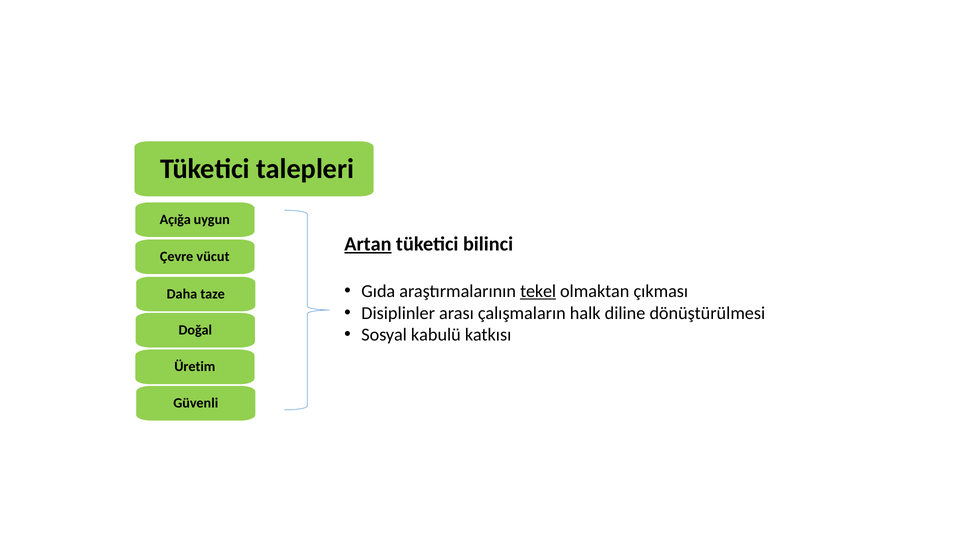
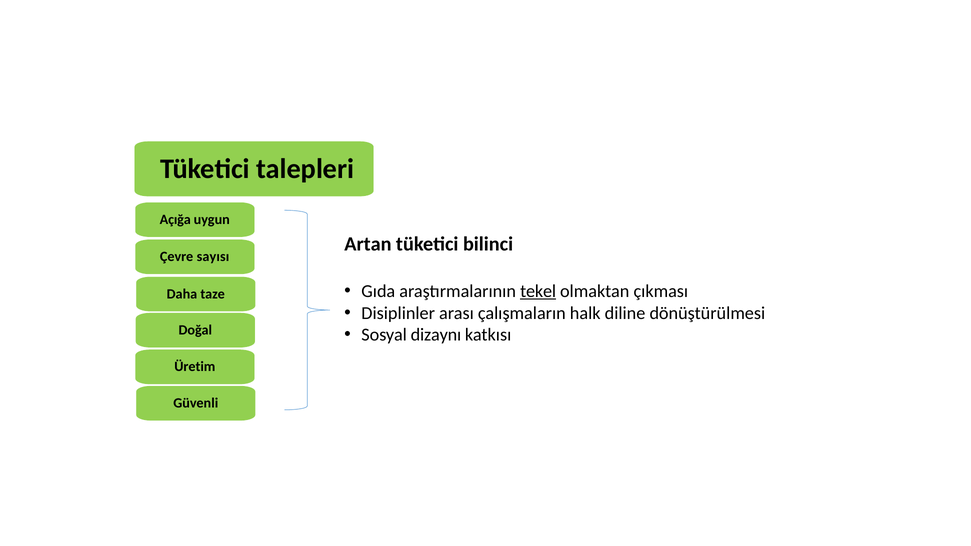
Artan underline: present -> none (368, 244)
vücut: vücut -> sayısı (213, 257)
kabulü: kabulü -> dizaynı (436, 335)
